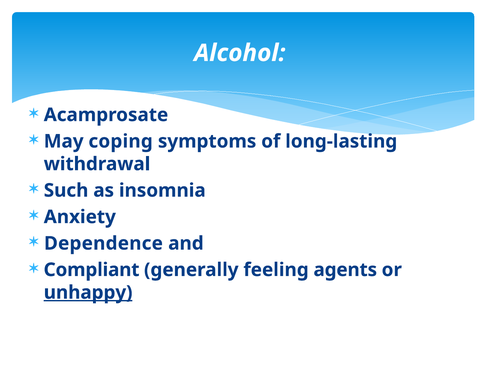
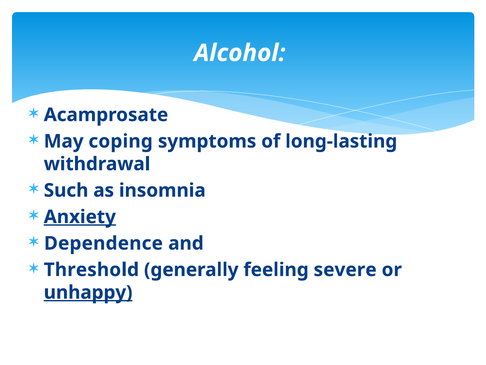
Anxiety underline: none -> present (80, 217)
Compliant: Compliant -> Threshold (91, 269)
agents: agents -> severe (345, 269)
